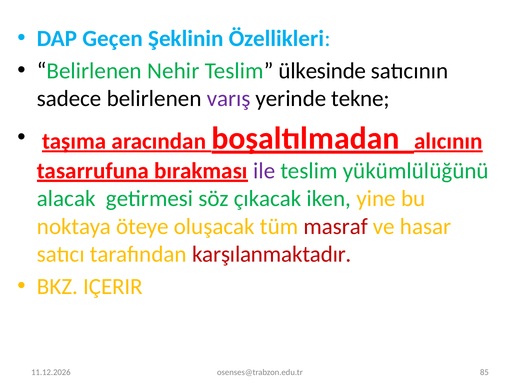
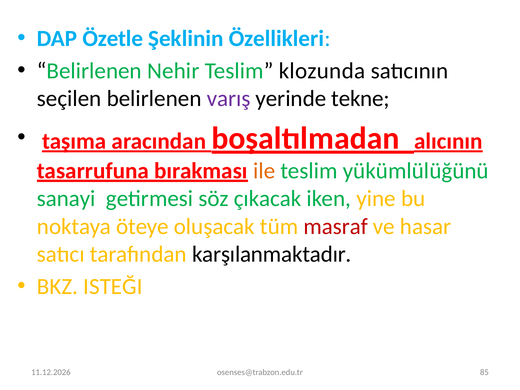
Geçen: Geçen -> Özetle (113, 38)
ülkesinde: ülkesinde -> klozunda (322, 71)
sadece: sadece -> seçilen (69, 99)
ile colour: purple -> orange (264, 171)
alacak: alacak -> sanayi (66, 199)
karşılanmaktadır colour: red -> black (272, 254)
IÇERIR: IÇERIR -> ISTEĞI (113, 287)
